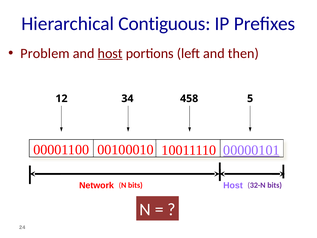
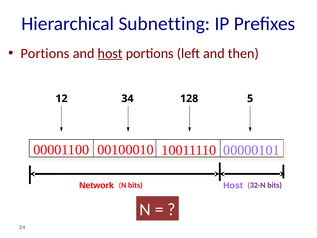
Contiguous: Contiguous -> Subnetting (164, 24)
Problem: Problem -> Portions (45, 53)
458: 458 -> 128 (189, 98)
00000101 underline: present -> none (251, 150)
